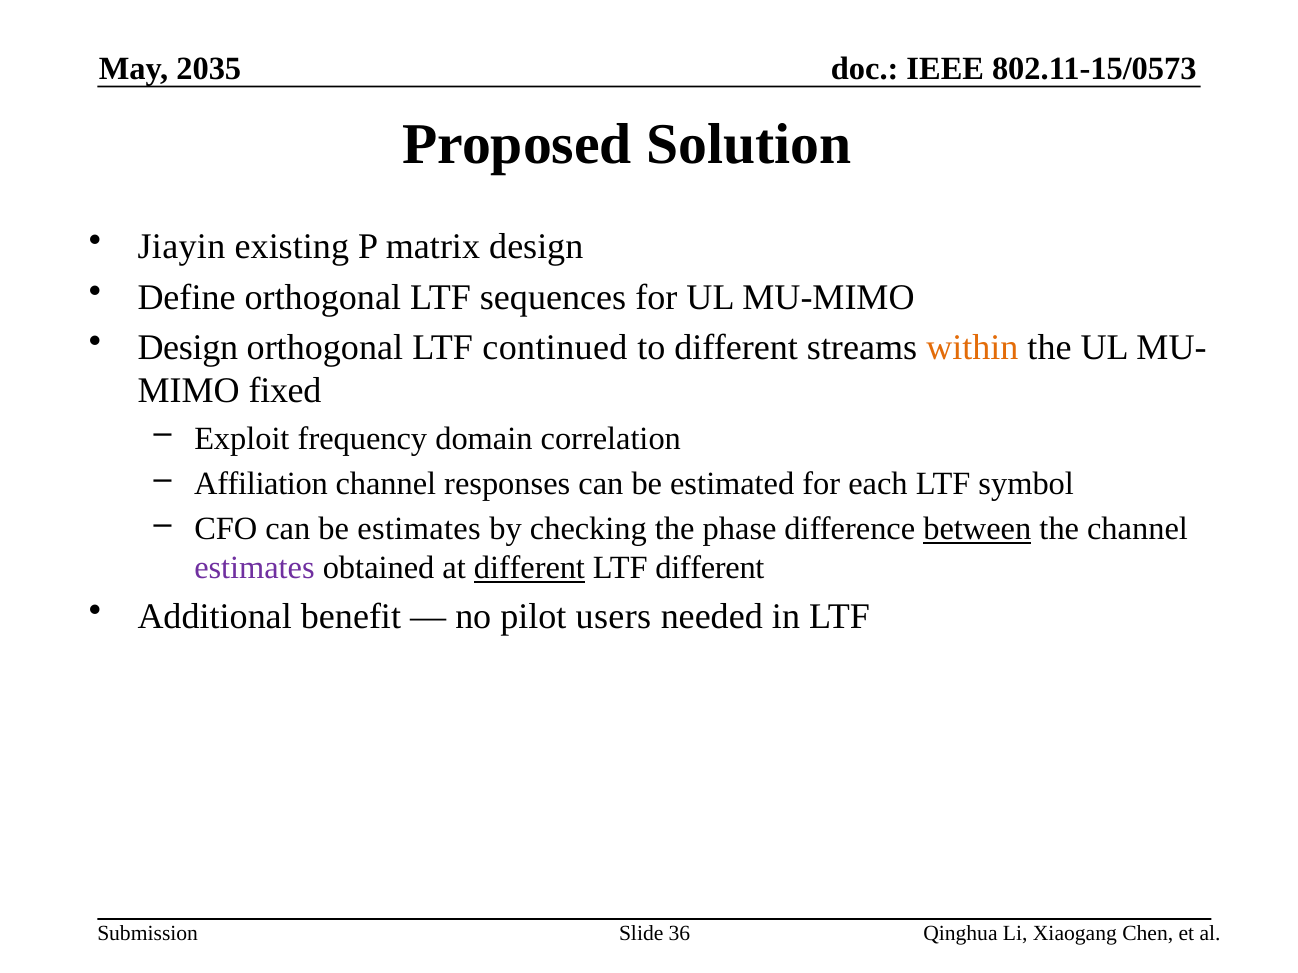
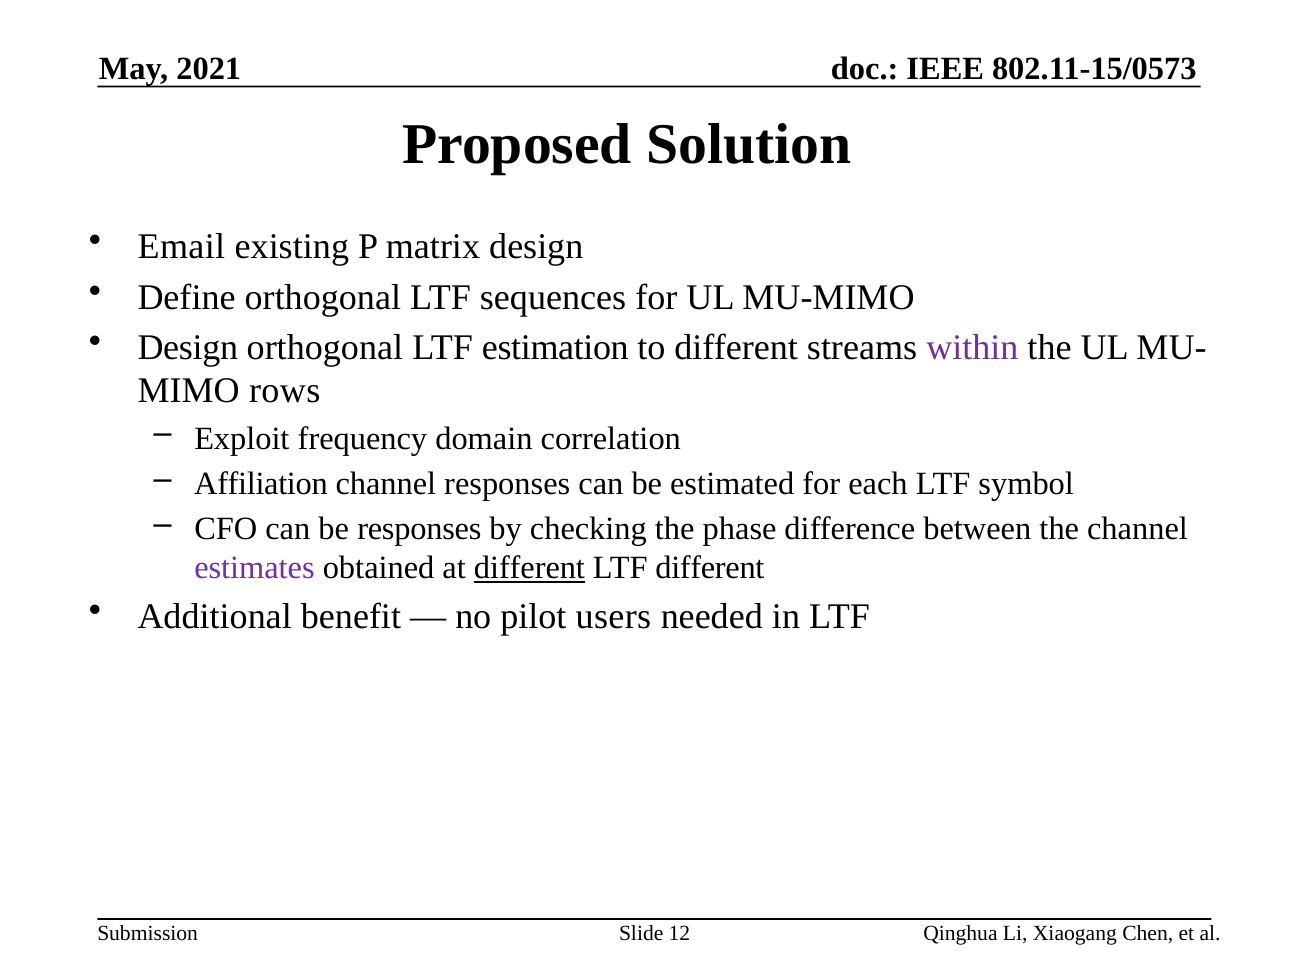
2035: 2035 -> 2021 (209, 69)
Jiayin: Jiayin -> Email (181, 247)
continued: continued -> estimation (555, 348)
within colour: orange -> purple (972, 348)
fixed: fixed -> rows (285, 391)
be estimates: estimates -> responses (419, 529)
between underline: present -> none (977, 529)
36: 36 -> 12 (679, 934)
